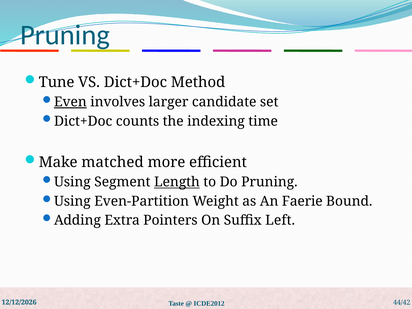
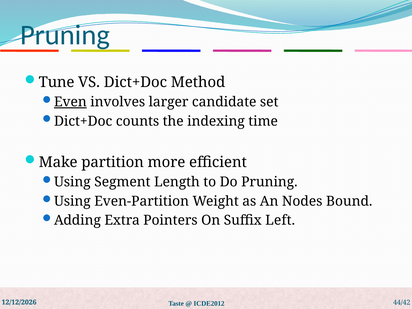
matched: matched -> partition (113, 162)
Length underline: present -> none (177, 182)
Faerie: Faerie -> Nodes (302, 201)
